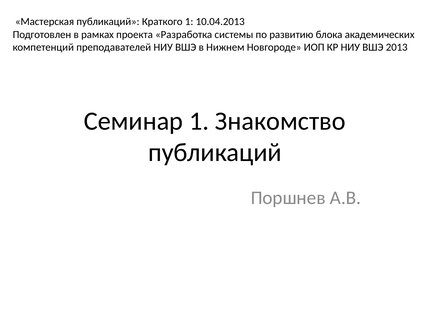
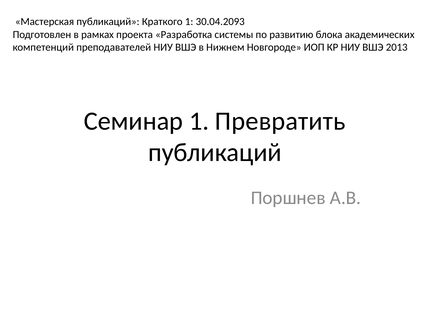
10.04.2013: 10.04.2013 -> 30.04.2093 (220, 22)
Знакомство: Знакомство -> Превратить (280, 121)
